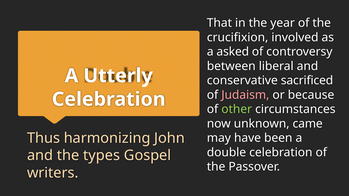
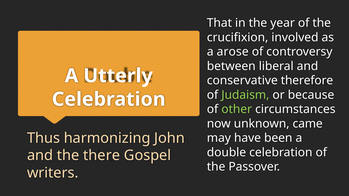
asked: asked -> arose (233, 52)
sacrificed: sacrificed -> therefore (307, 81)
Judaism colour: pink -> light green (245, 95)
types: types -> there (102, 156)
